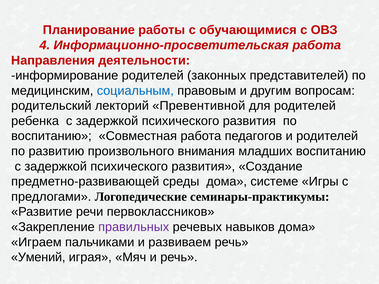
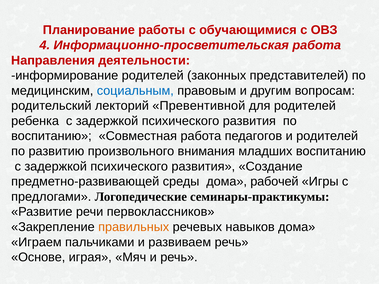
системе: системе -> рабочей (274, 182)
правильных colour: purple -> orange (134, 227)
Умений: Умений -> Основе (38, 257)
